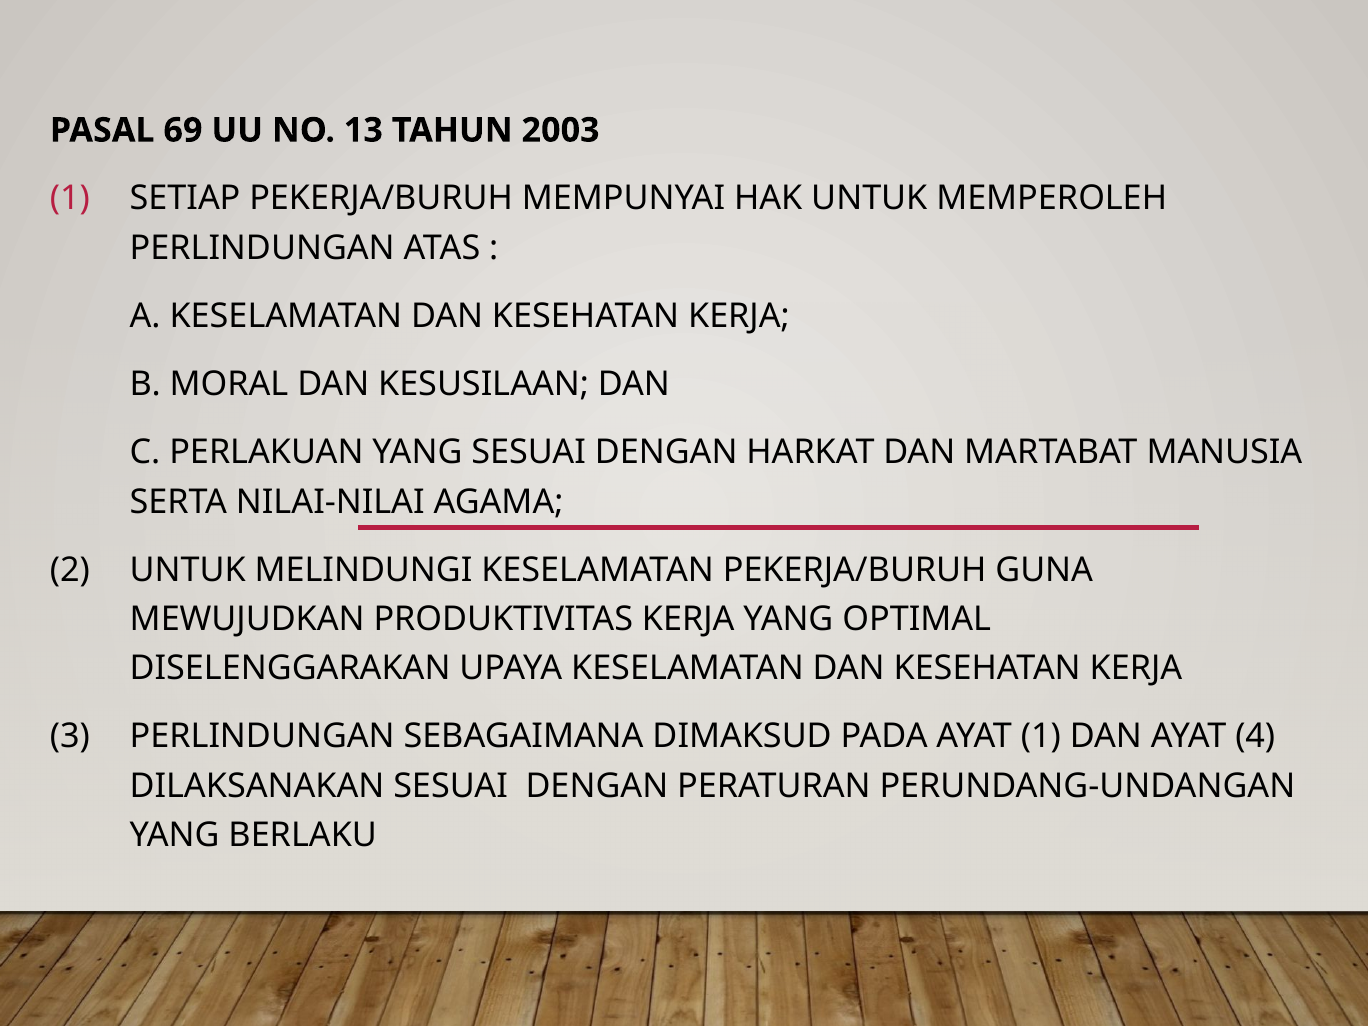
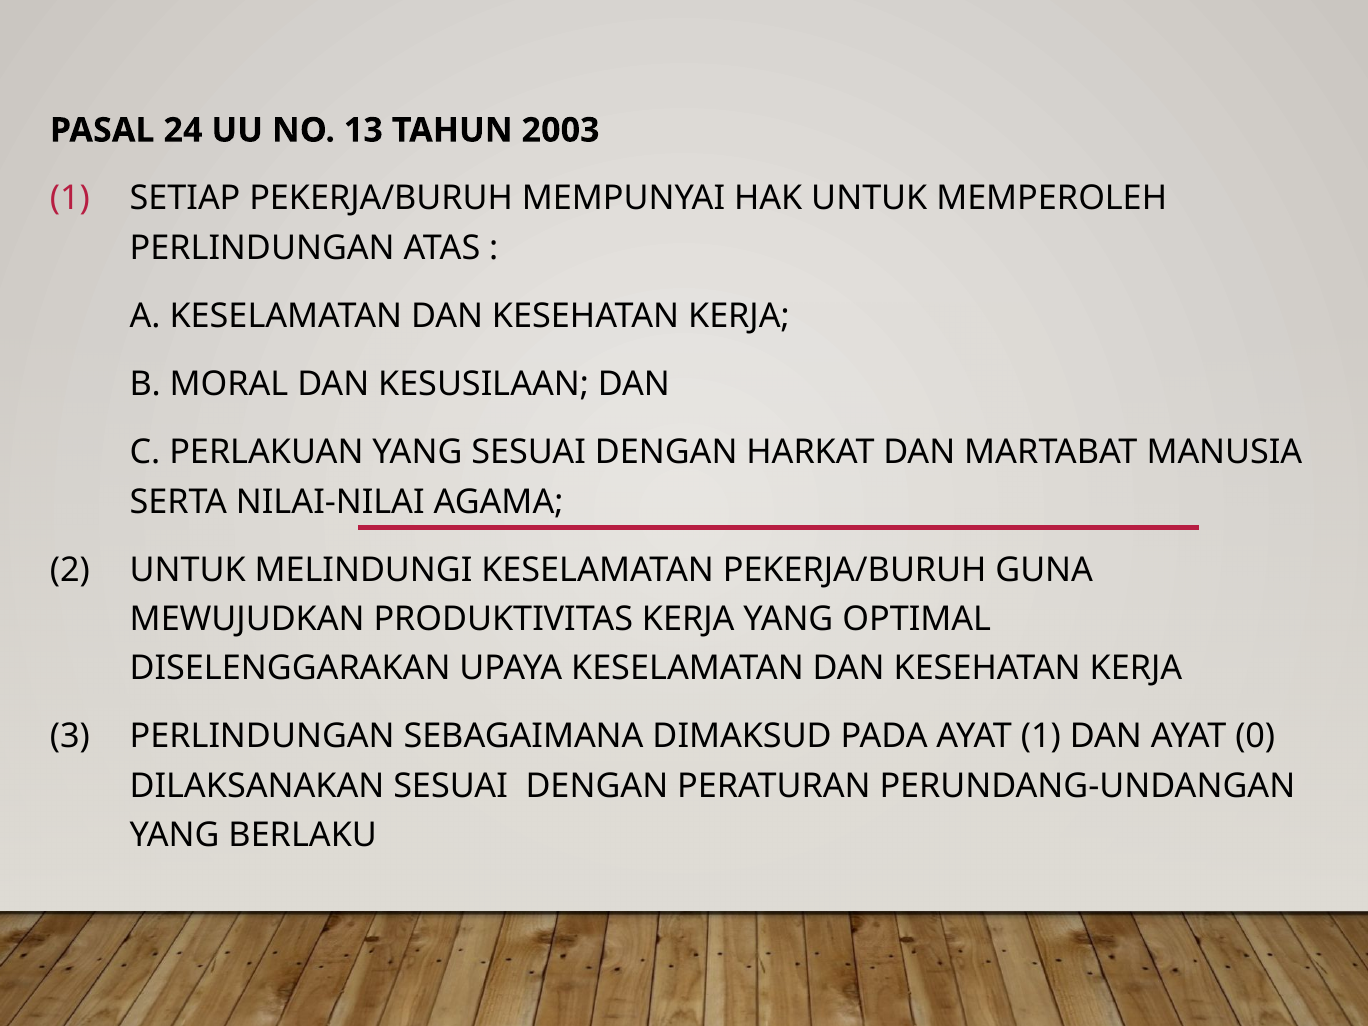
69: 69 -> 24 (183, 130)
4: 4 -> 0 (1255, 737)
